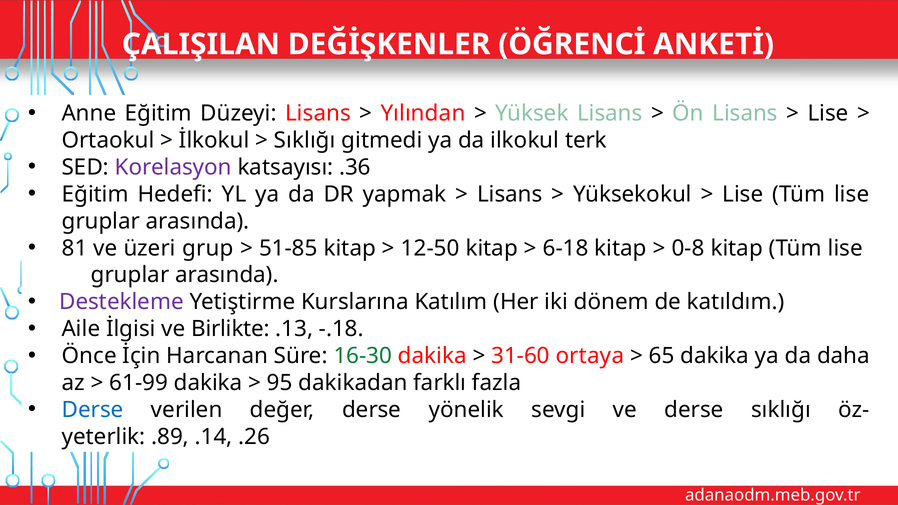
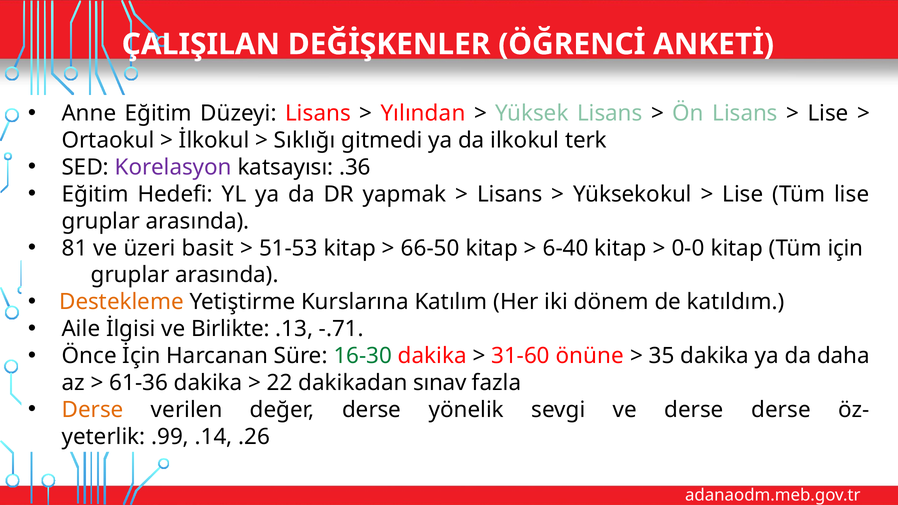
grup: grup -> basit (208, 248)
51-85: 51-85 -> 51-53 (288, 248)
12-50: 12-50 -> 66-50 (430, 248)
6-18: 6-18 -> 6-40 (566, 248)
0-8: 0-8 -> 0-0 (688, 248)
kitap Tüm lise: lise -> için (846, 248)
Destekleme colour: purple -> orange (121, 302)
-.18: -.18 -> -.71 (341, 329)
ortaya: ortaya -> önüne (590, 356)
65: 65 -> 35 (662, 356)
61-99: 61-99 -> 61-36 (139, 383)
95: 95 -> 22 (280, 383)
farklı: farklı -> sınav (440, 383)
Derse colour: blue -> orange (93, 410)
derse sıklığı: sıklığı -> derse (781, 410)
.89: .89 -> .99 (170, 437)
